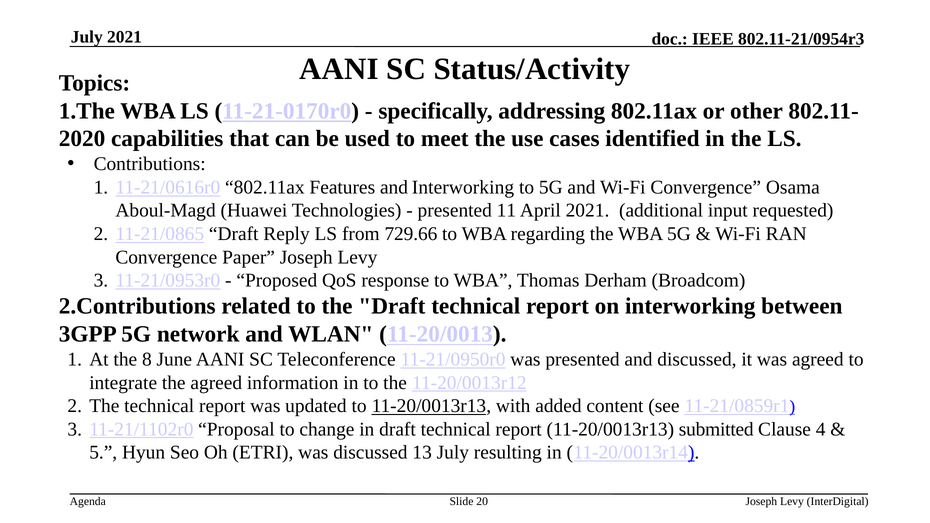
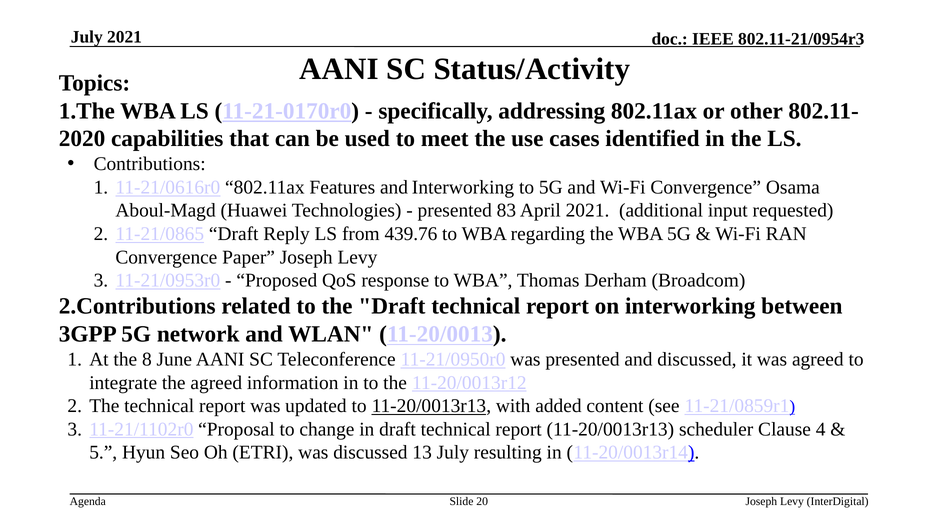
11: 11 -> 83 (506, 211)
729.66: 729.66 -> 439.76 (411, 234)
submitted: submitted -> scheduler (716, 429)
